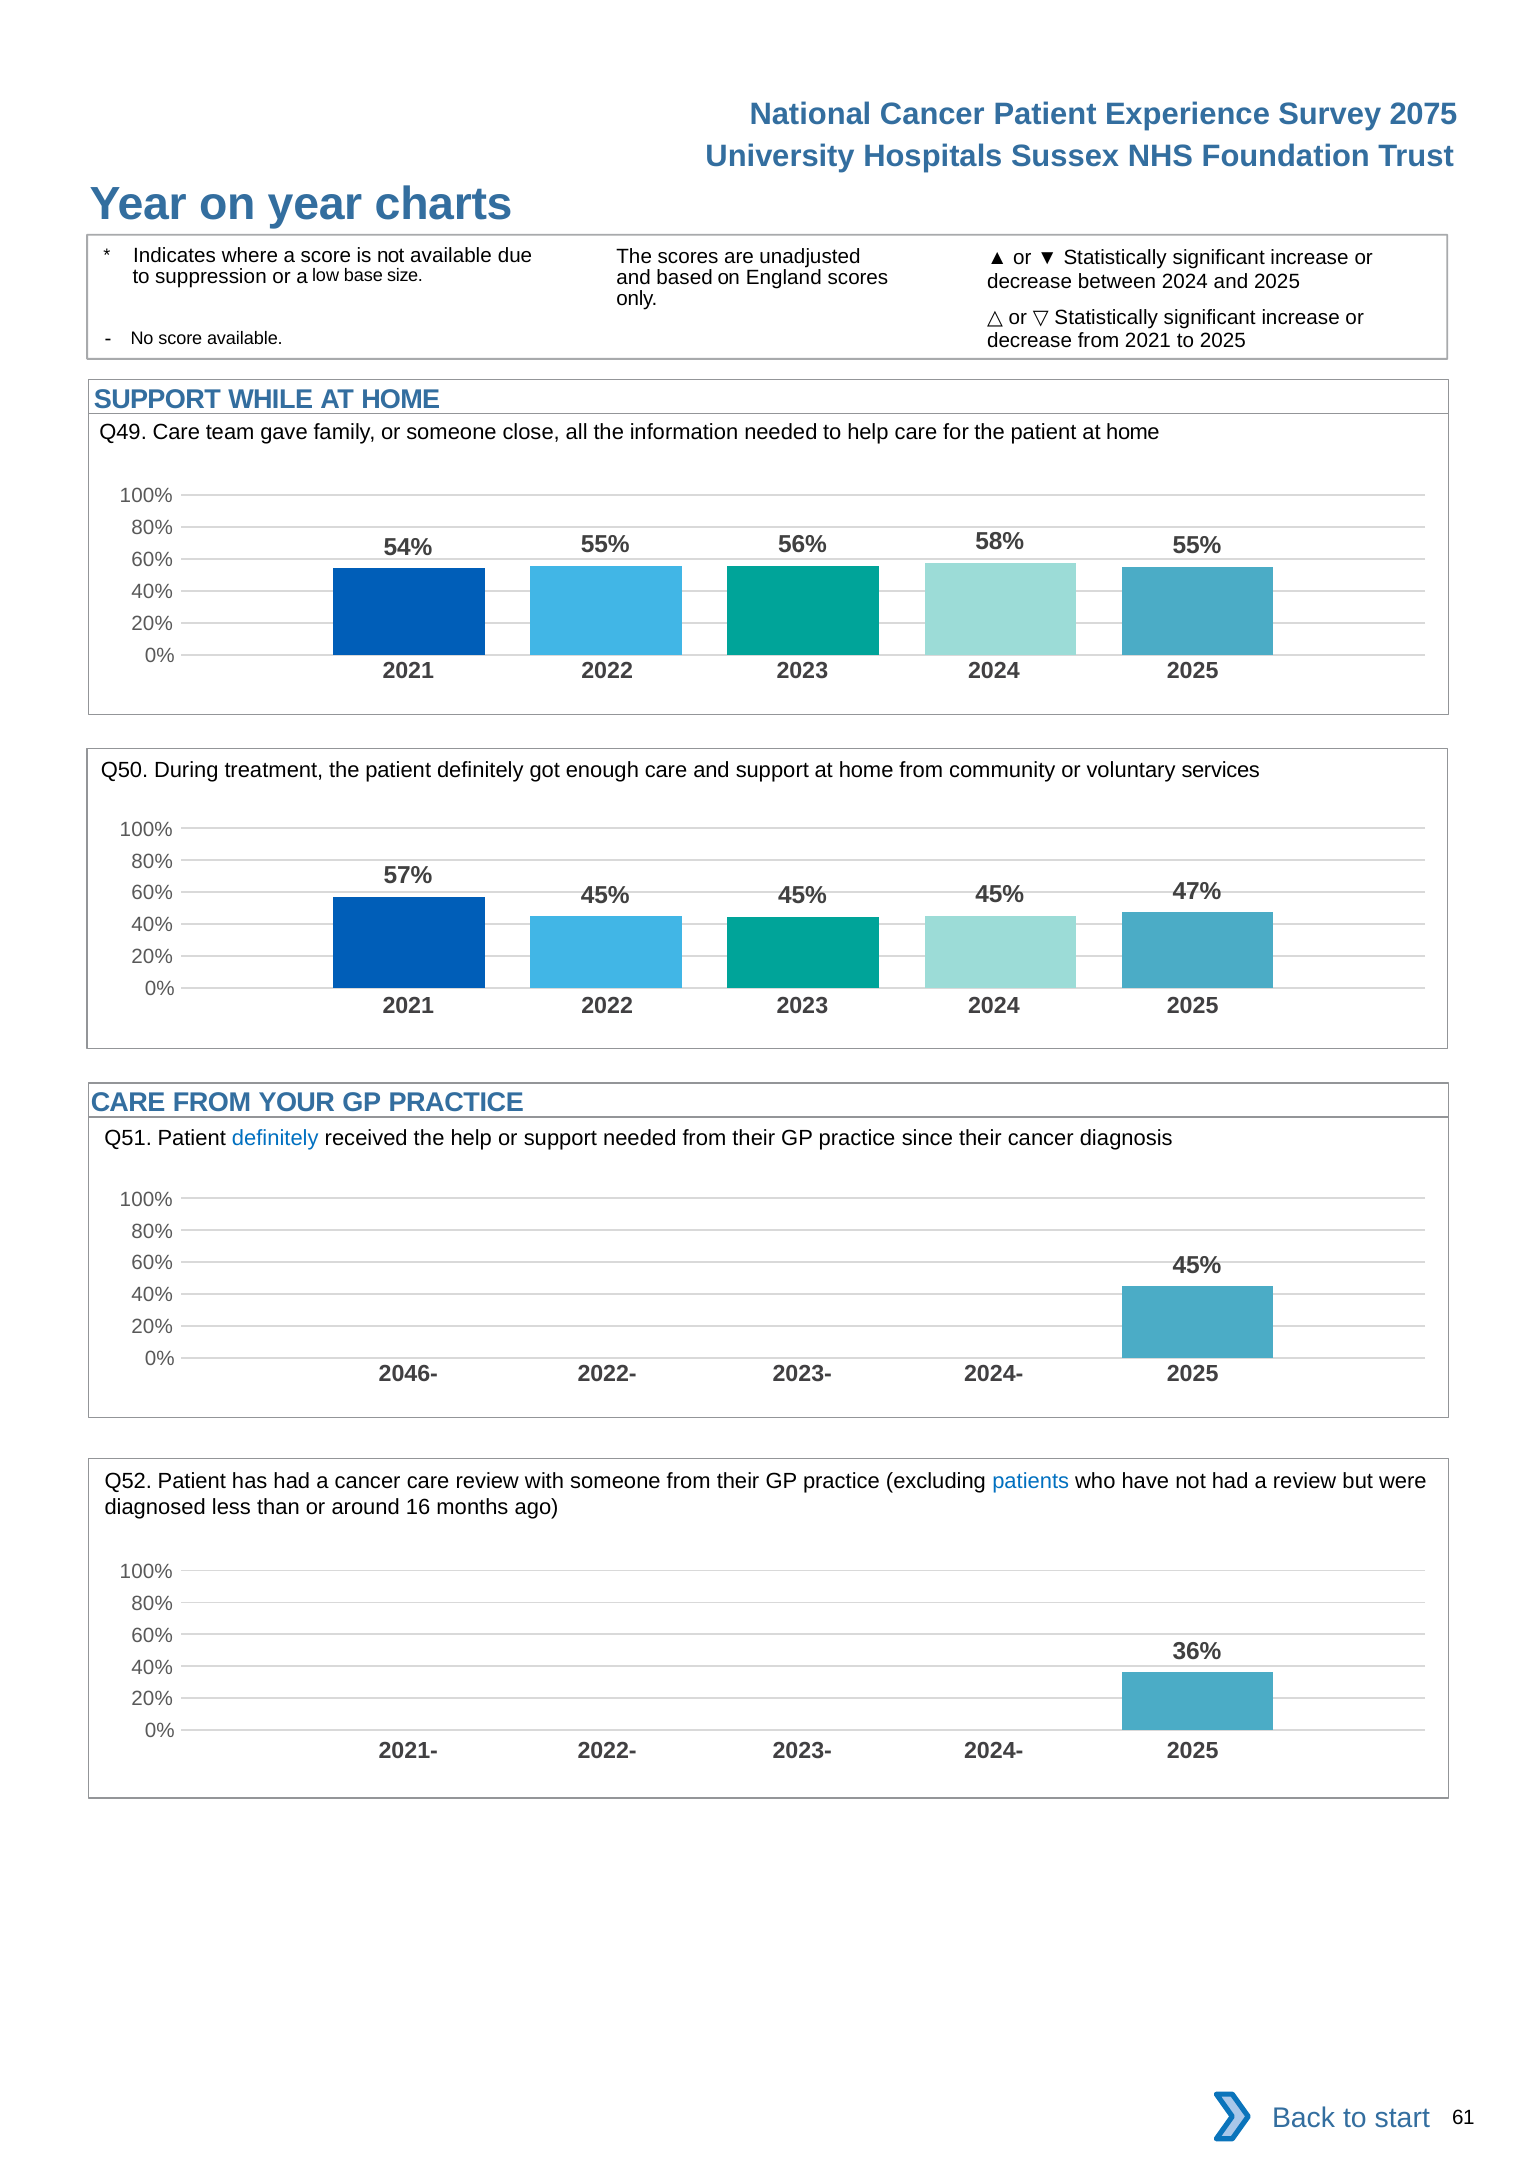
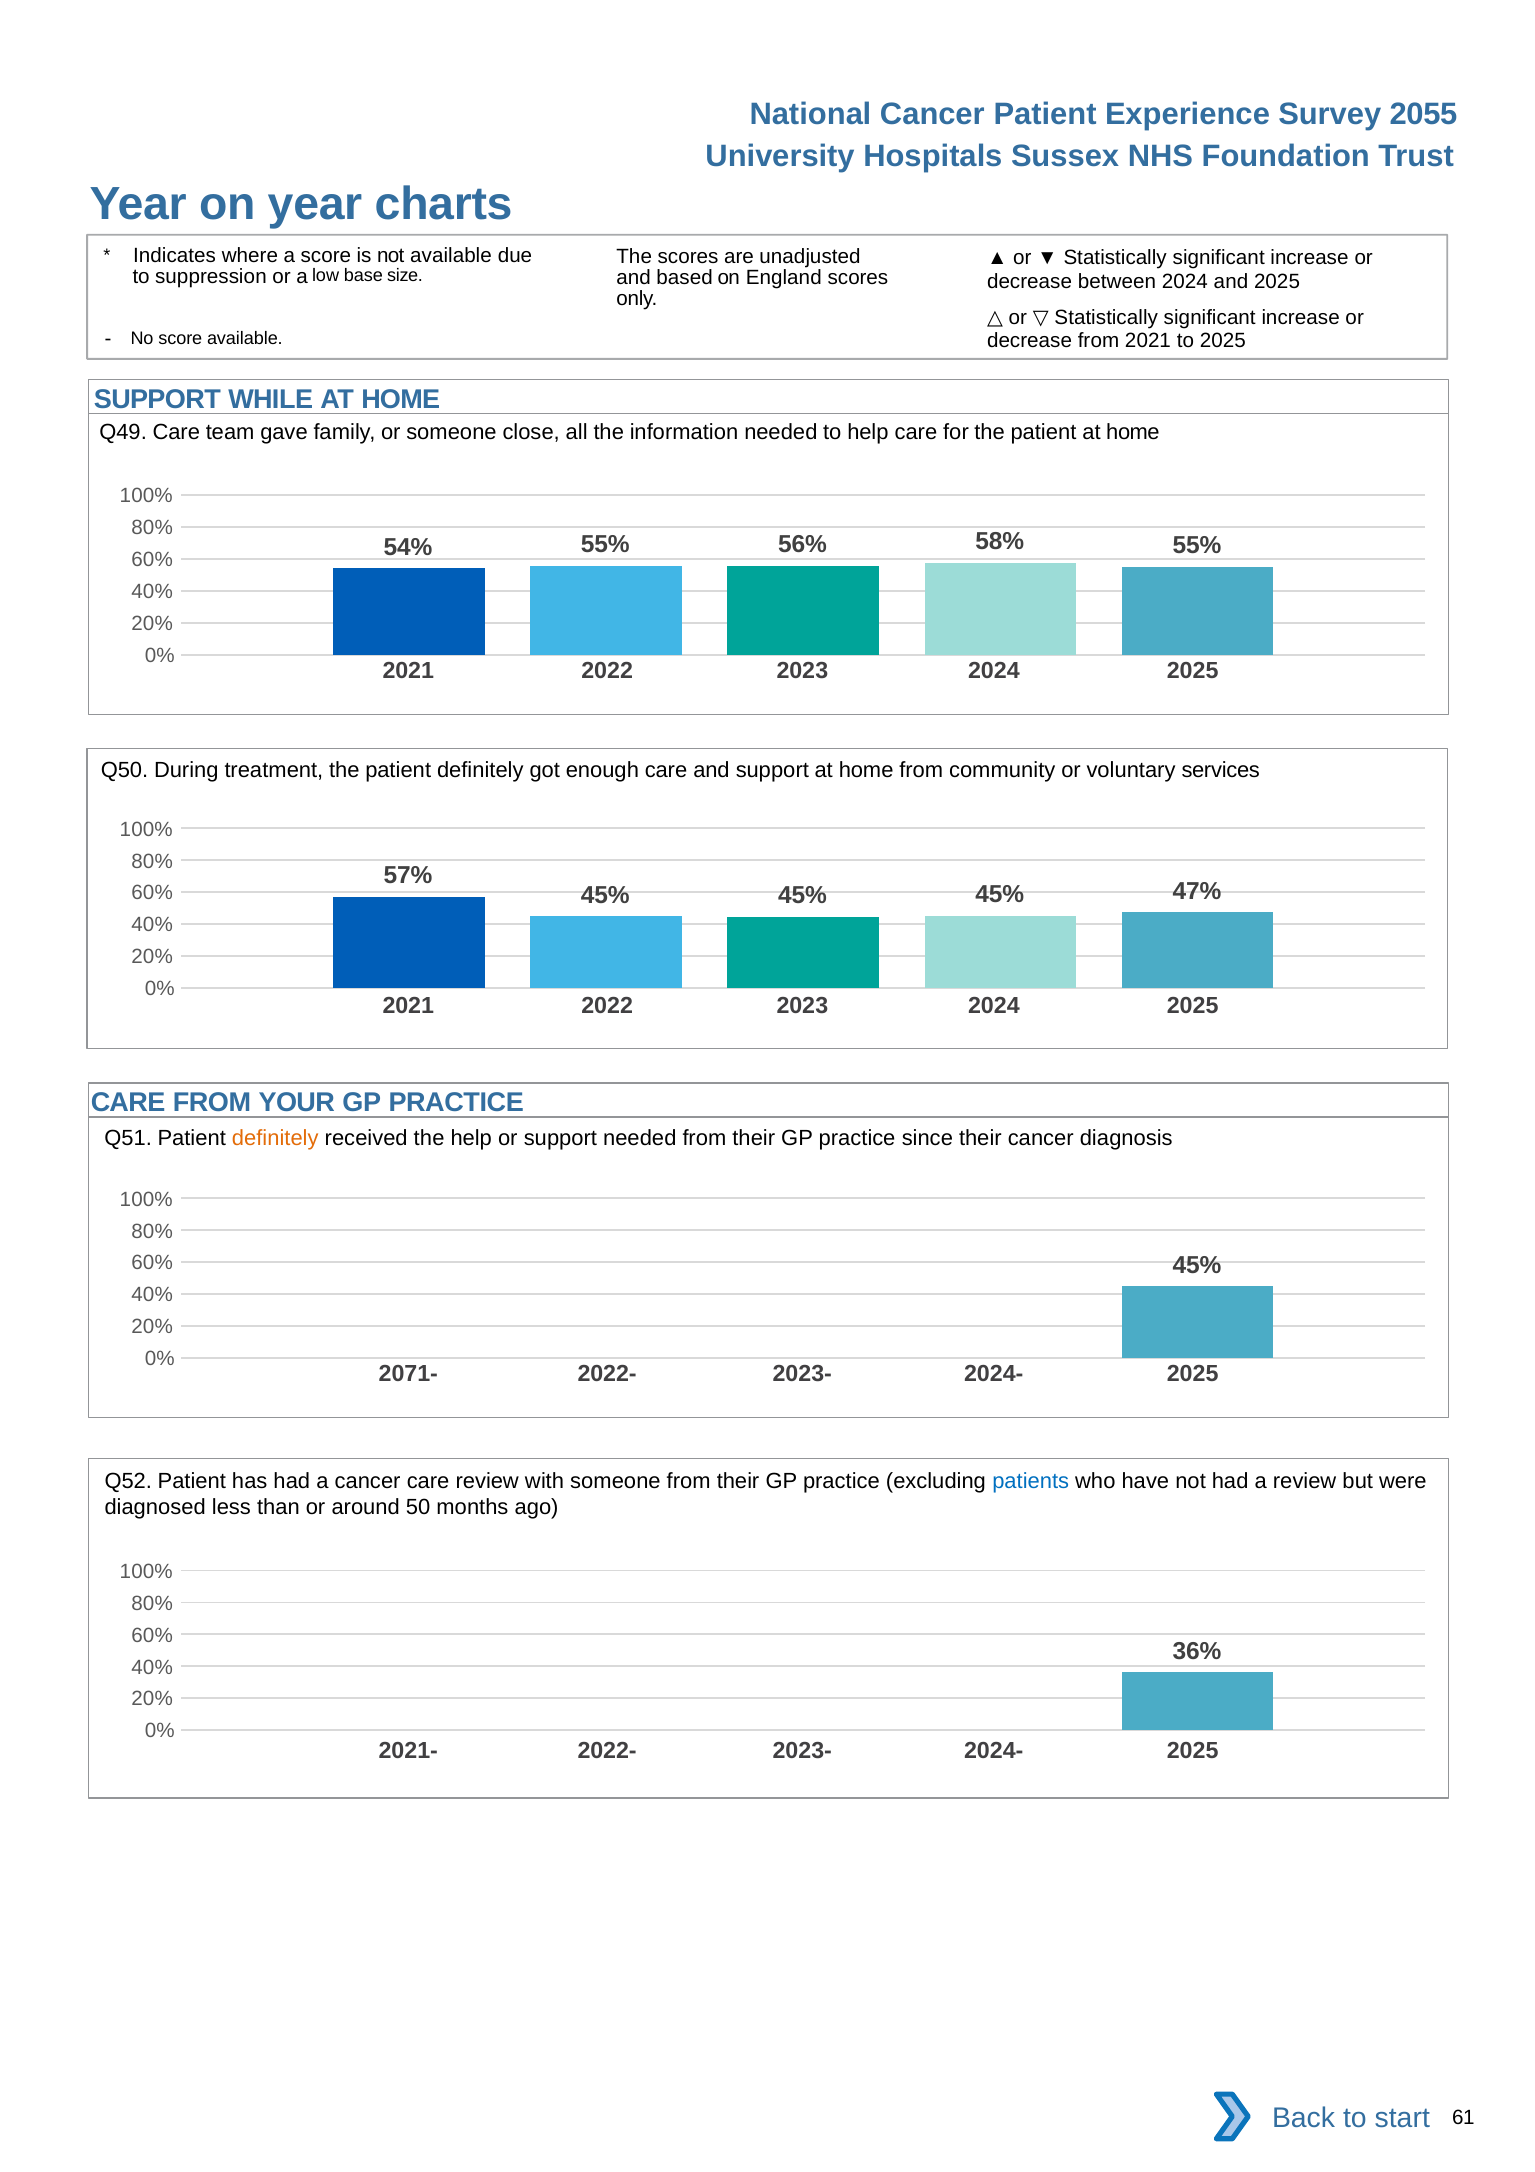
2075: 2075 -> 2055 (1424, 114)
definitely colour: blue -> orange (275, 1138)
2046-: 2046- -> 2071- (408, 1374)
16: 16 -> 50 (418, 1508)
